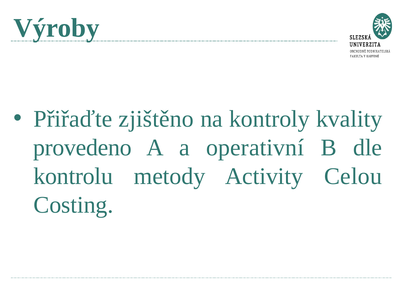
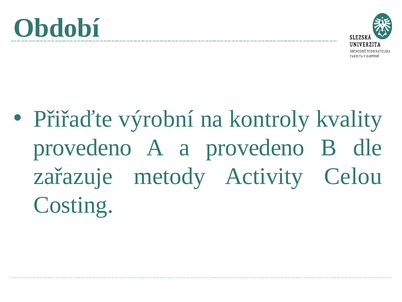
Výroby: Výroby -> Období (56, 28)
zjištěno: zjištěno -> výrobní (156, 119)
a operativní: operativní -> provedeno (255, 147)
kontrolu: kontrolu -> zařazuje (73, 176)
